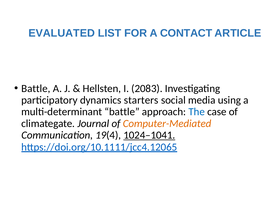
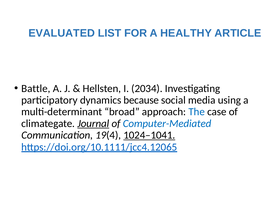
CONTACT: CONTACT -> HEALTHY (186, 33)
2083: 2083 -> 2034 (147, 88)
starters: starters -> because (141, 100)
multi-determinant battle: battle -> broad (122, 112)
Journal underline: none -> present (93, 123)
Computer-Mediated colour: orange -> blue (167, 123)
